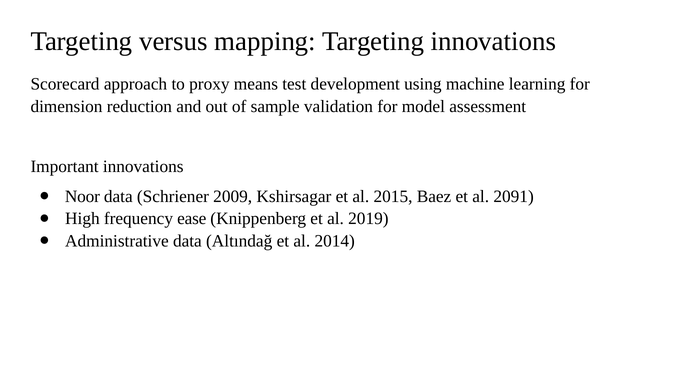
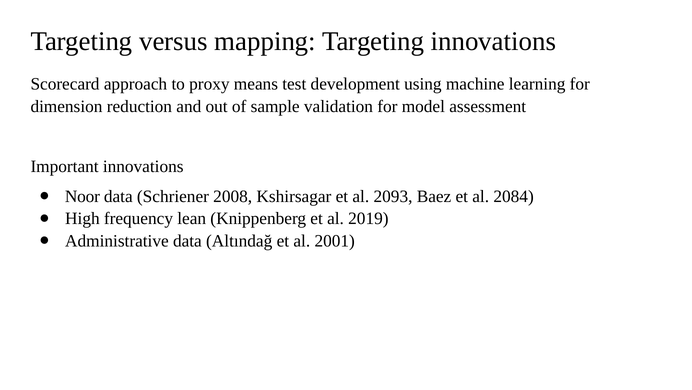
2009: 2009 -> 2008 (233, 196)
2015: 2015 -> 2093 (393, 196)
2091: 2091 -> 2084 (514, 196)
ease: ease -> lean (192, 218)
2014: 2014 -> 2001 (335, 240)
